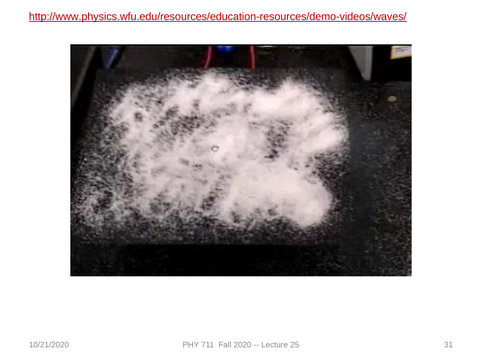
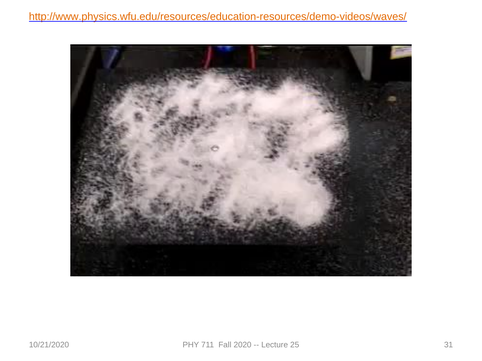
http://www.physics.wfu.edu/resources/education-resources/demo-videos/waves/ colour: red -> orange (218, 17)
